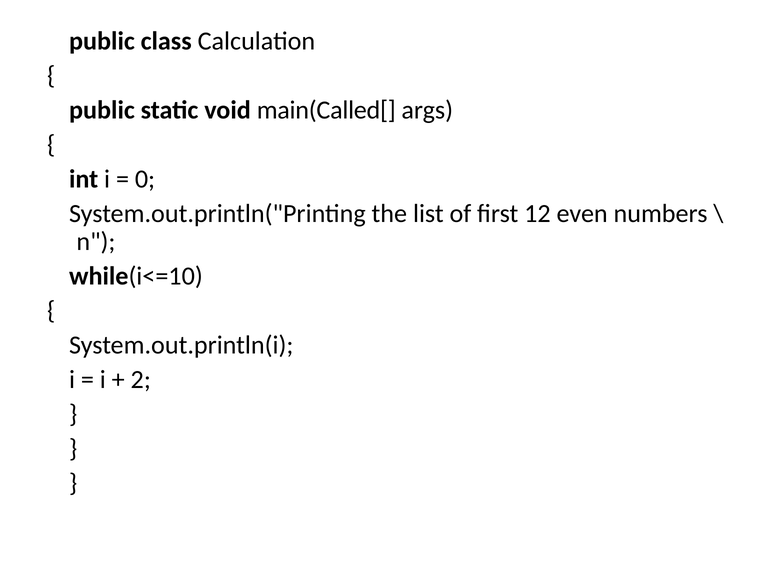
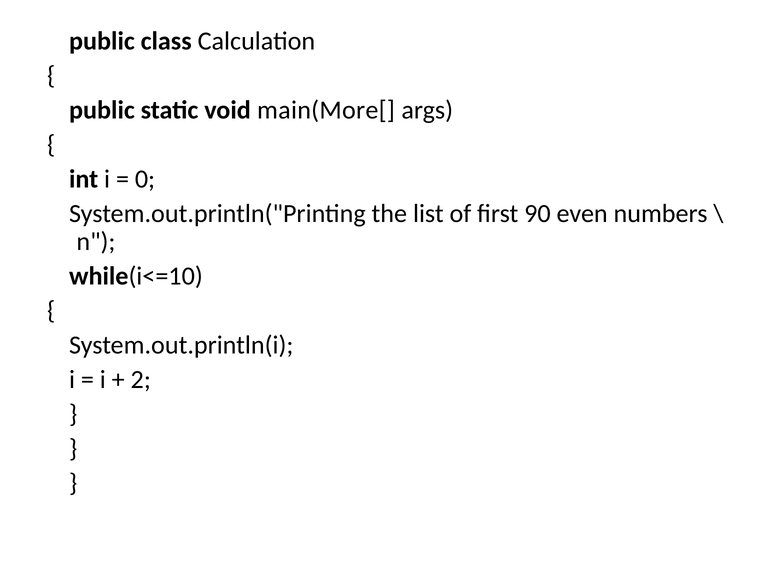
main(Called[: main(Called[ -> main(More[ (326, 110)
12: 12 -> 90 (537, 213)
